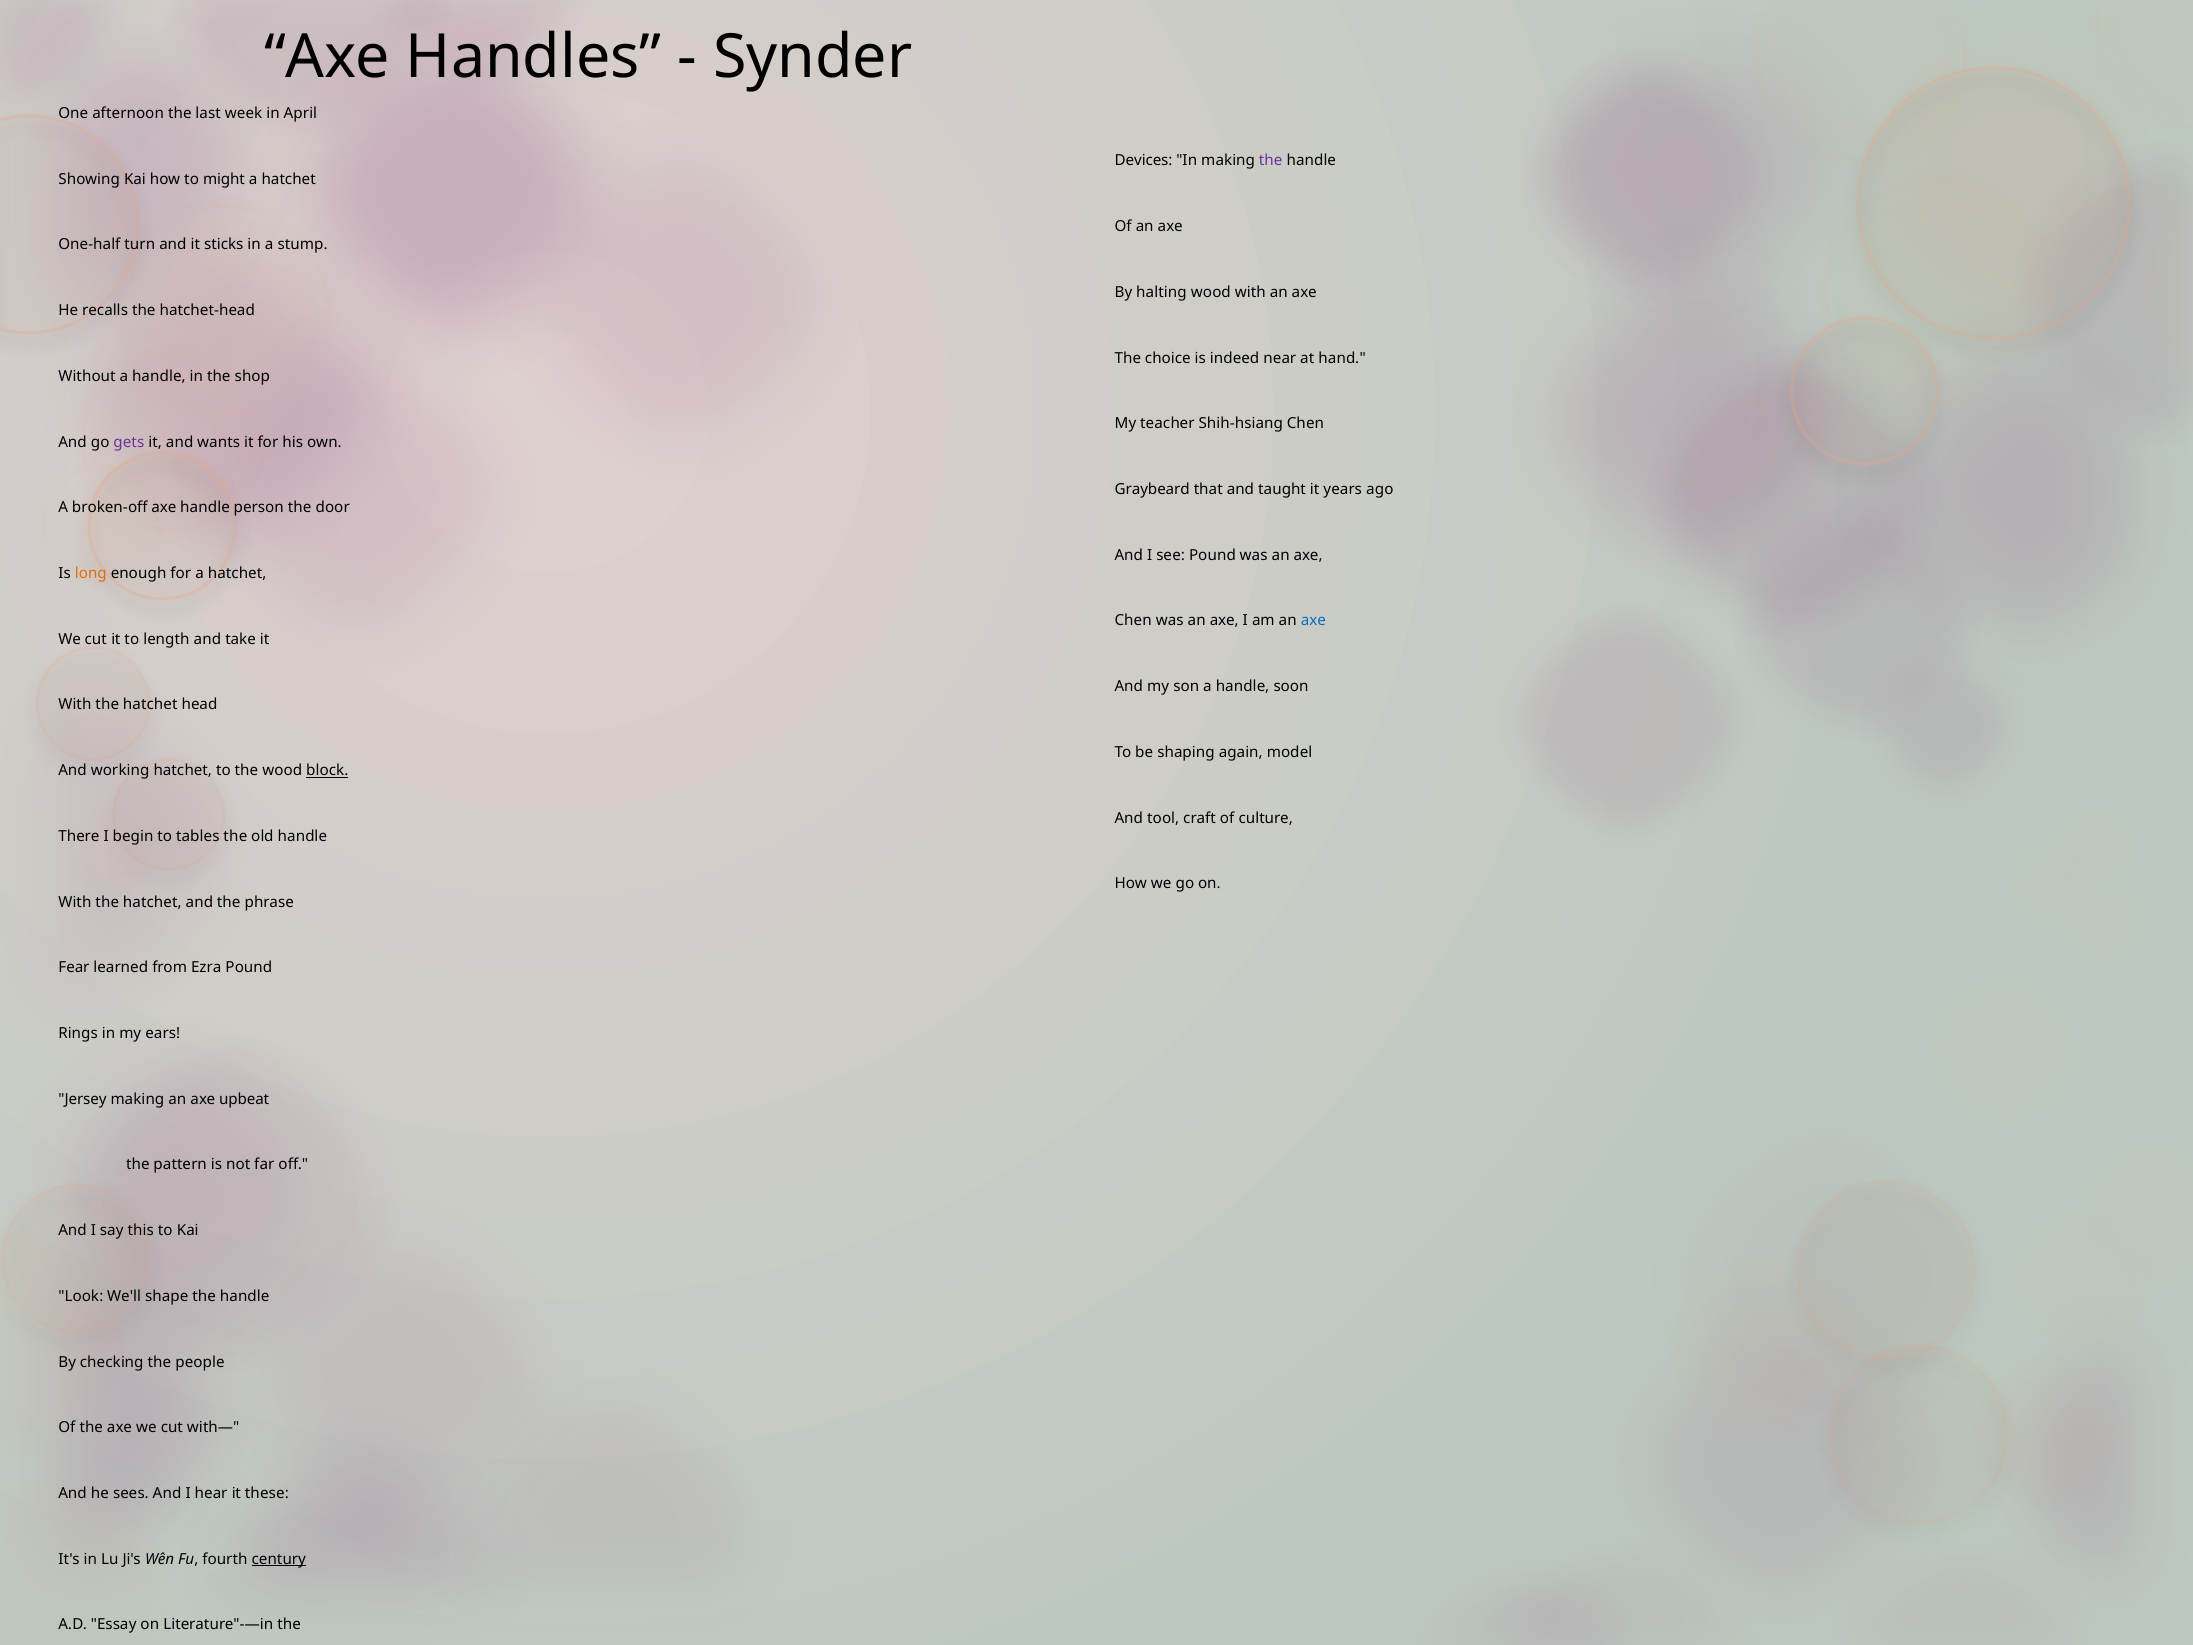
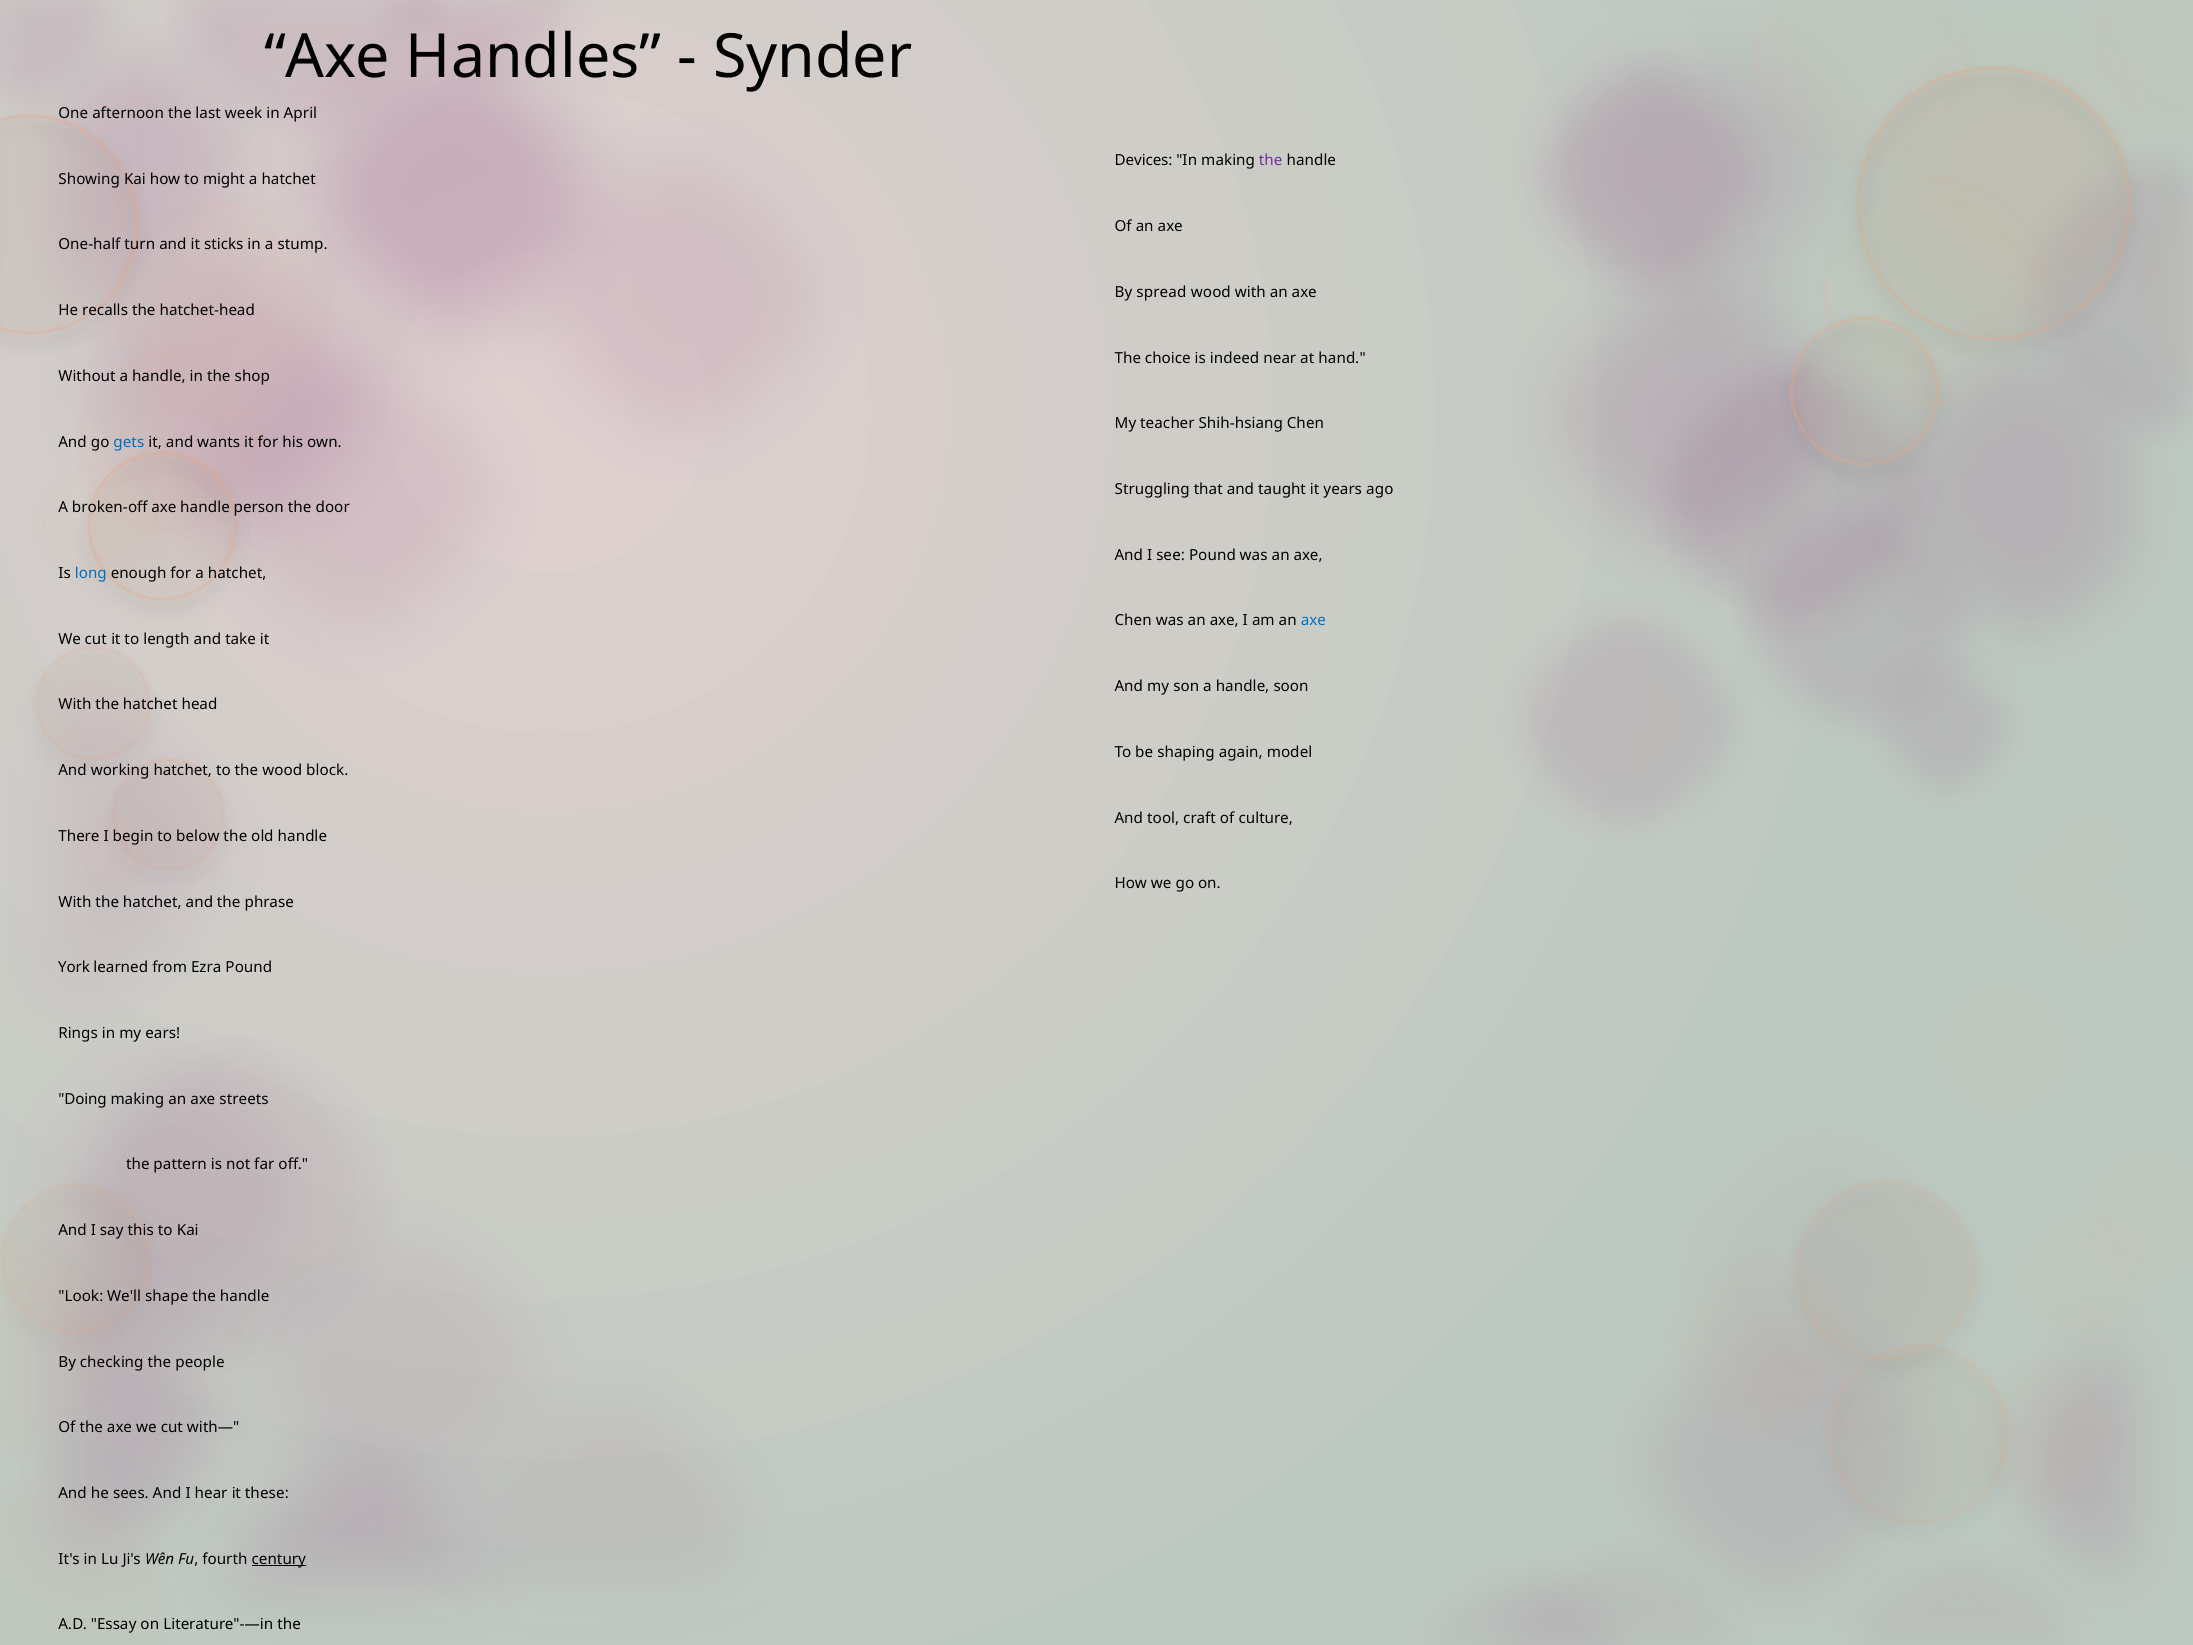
halting: halting -> spread (1161, 292)
gets colour: purple -> blue (129, 442)
Graybeard: Graybeard -> Struggling (1152, 489)
long colour: orange -> blue (91, 573)
block underline: present -> none (327, 770)
tables: tables -> below (198, 836)
Fear: Fear -> York (74, 968)
Jersey: Jersey -> Doing (83, 1099)
upbeat: upbeat -> streets (244, 1099)
